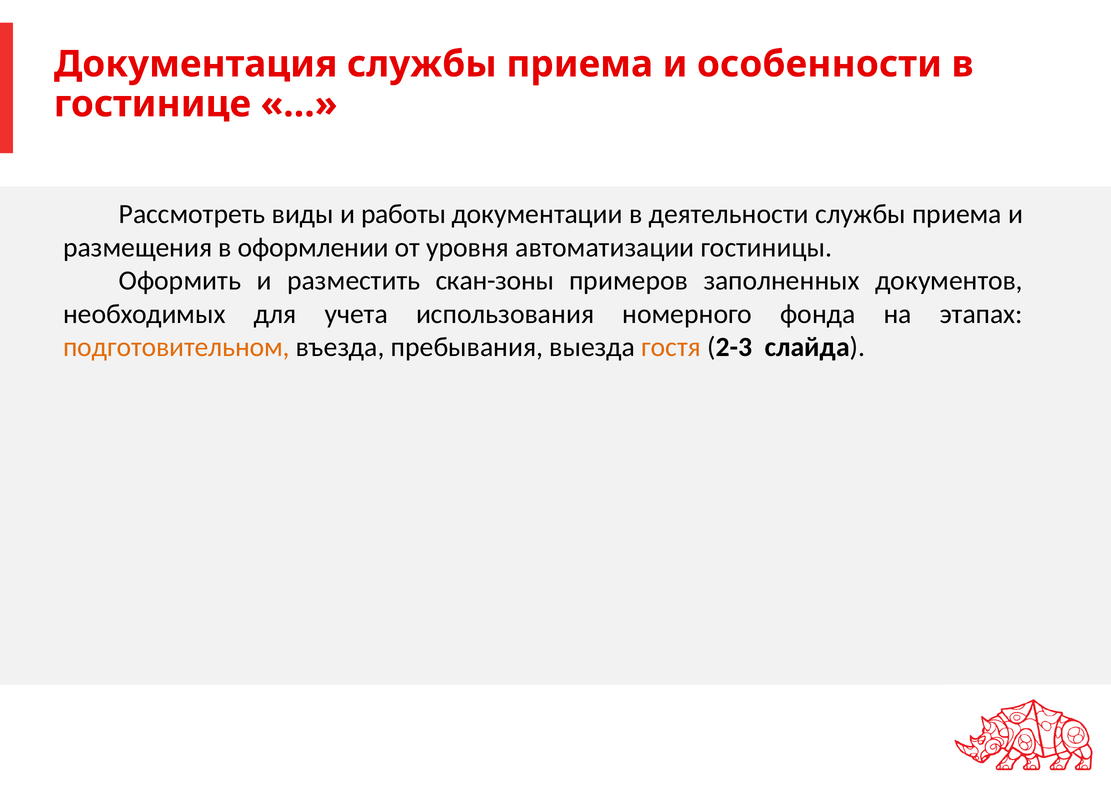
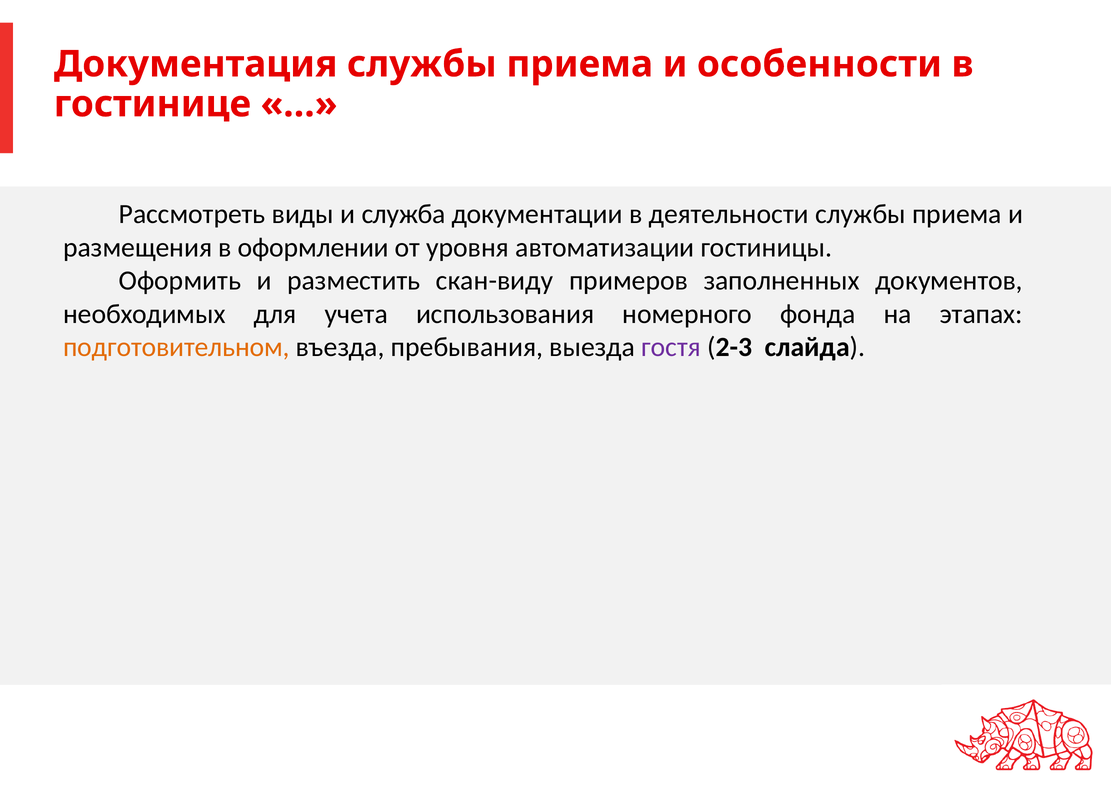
работы: работы -> служба (404, 214)
скан-зоны: скан-зоны -> скан-виду (495, 281)
гостя colour: orange -> purple (671, 347)
